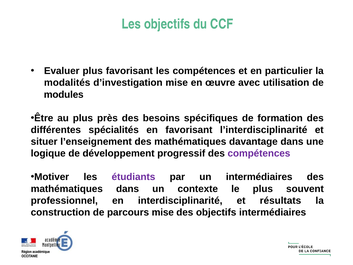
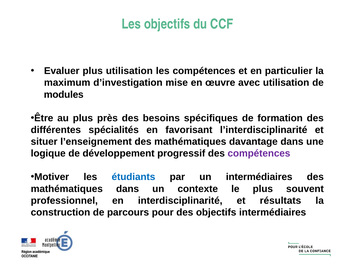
plus favorisant: favorisant -> utilisation (129, 71)
modalités: modalités -> maximum (67, 83)
étudiants colour: purple -> blue (133, 177)
parcours mise: mise -> pour (163, 212)
